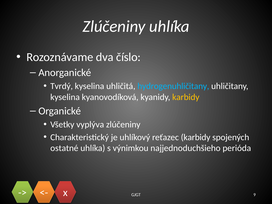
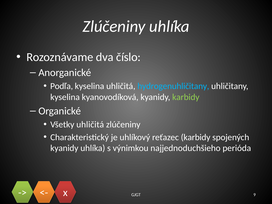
Tvrdý: Tvrdý -> Podľa (62, 86)
karbidy colour: yellow -> light green (186, 97)
Všetky vyplýva: vyplýva -> uhličitá (90, 125)
ostatné: ostatné -> kyanidy (64, 148)
